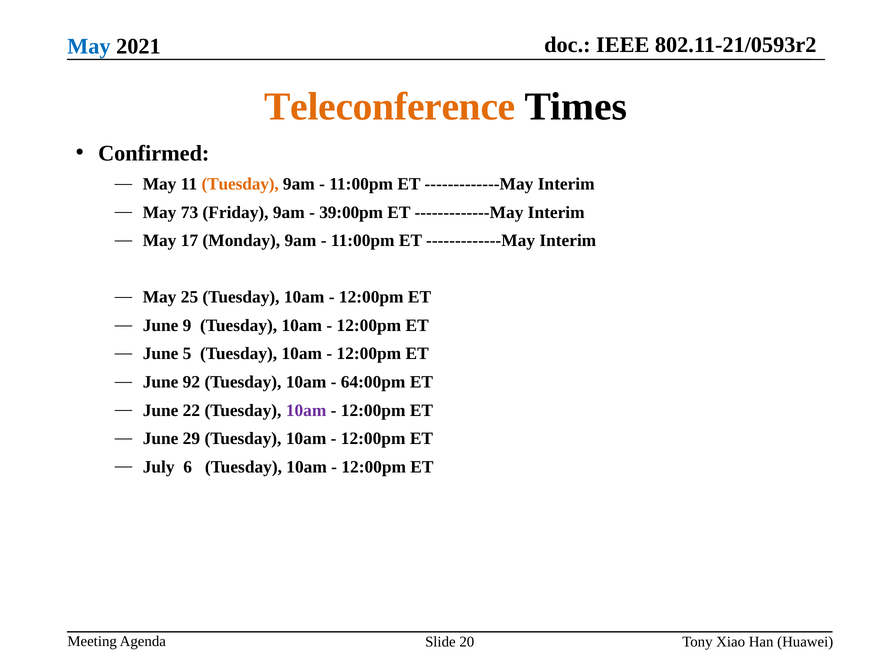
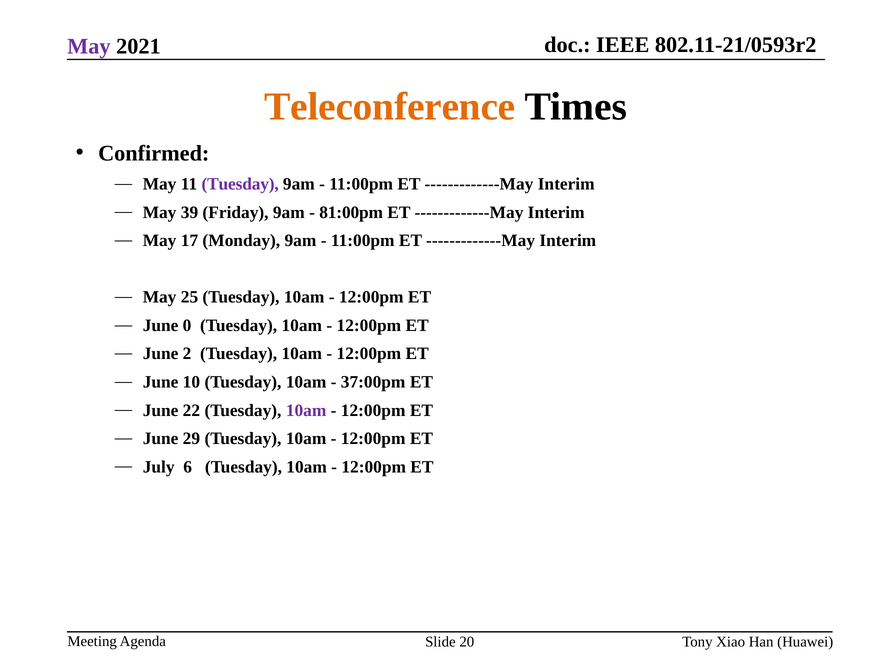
May colour: blue -> purple (89, 46)
Tuesday colour: orange -> purple (240, 184)
73: 73 -> 39 (189, 212)
39:00pm: 39:00pm -> 81:00pm (351, 212)
9: 9 -> 0 (187, 325)
5: 5 -> 2 (187, 354)
92: 92 -> 10 (191, 382)
64:00pm: 64:00pm -> 37:00pm (373, 382)
